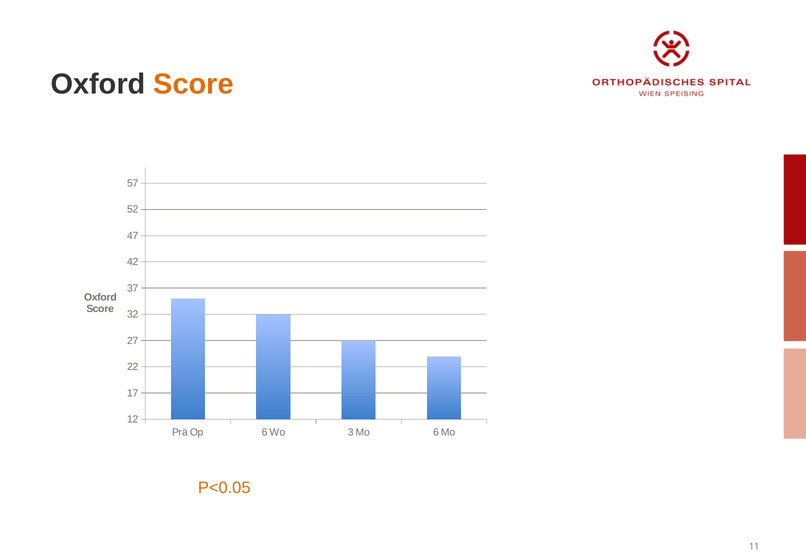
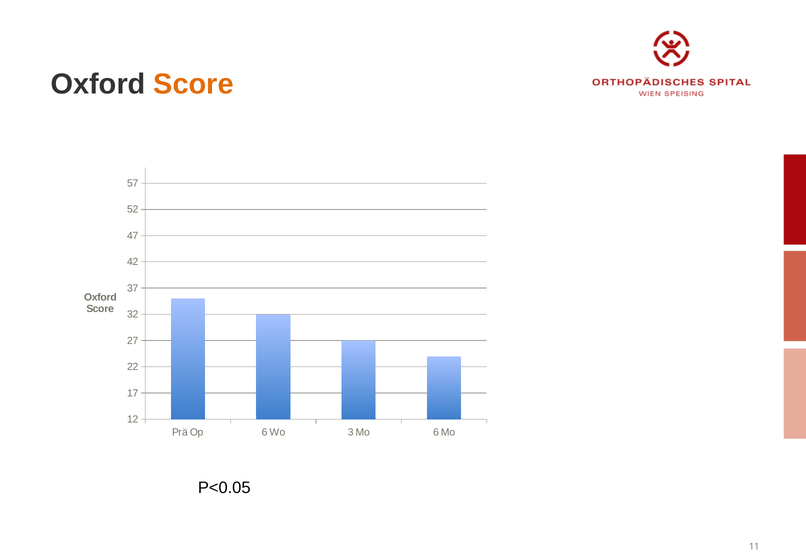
P<0.05 colour: orange -> black (224, 488)
